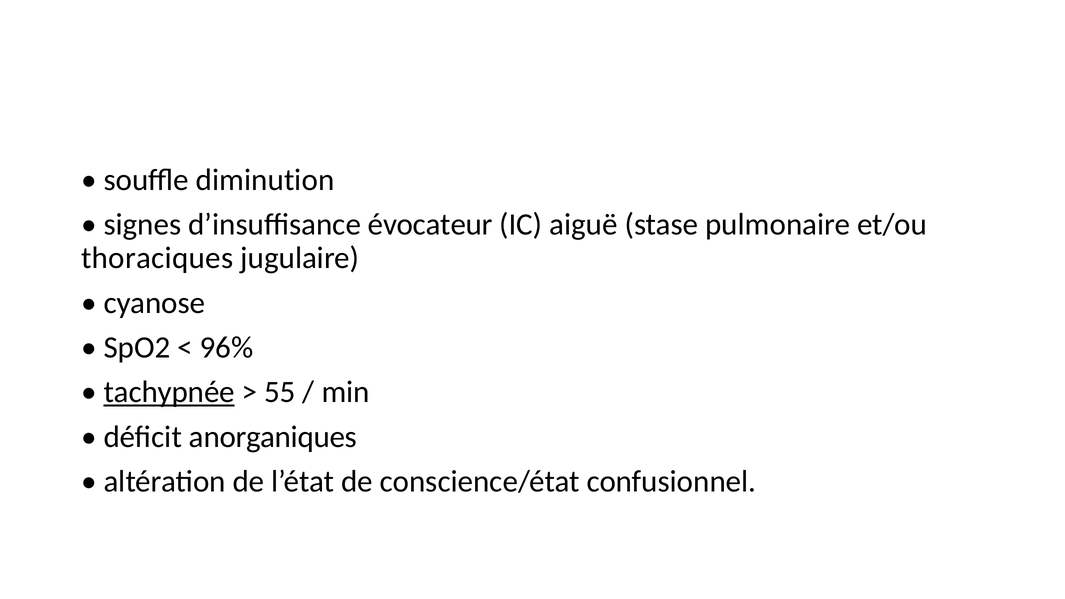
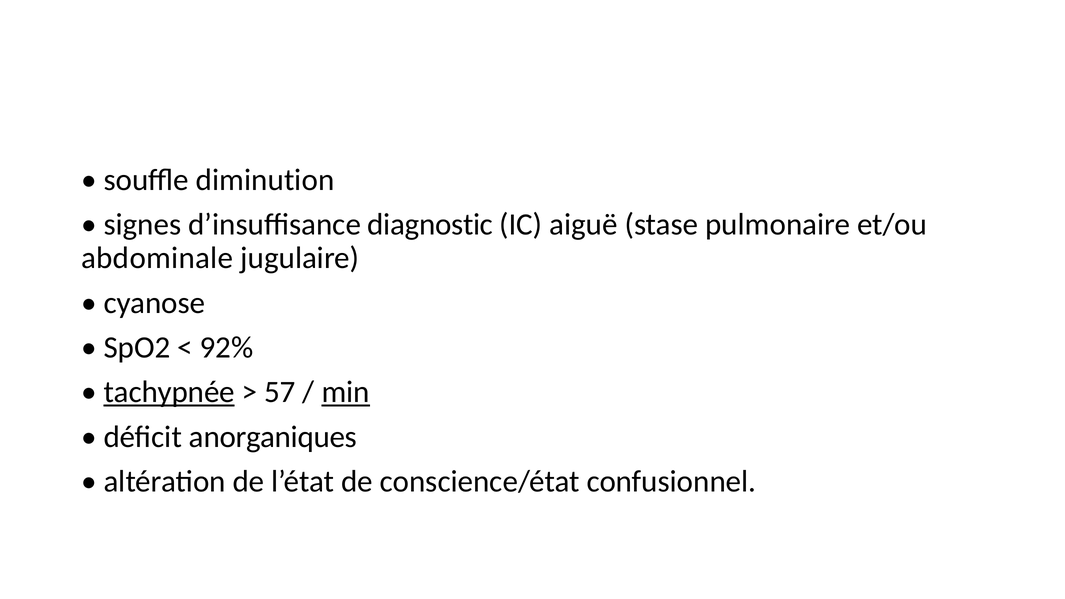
évocateur: évocateur -> diagnostic (430, 225)
thoraciques: thoraciques -> abdominale (157, 258)
96%: 96% -> 92% (227, 348)
55: 55 -> 57 (280, 392)
min underline: none -> present (346, 392)
